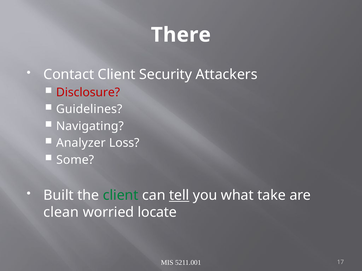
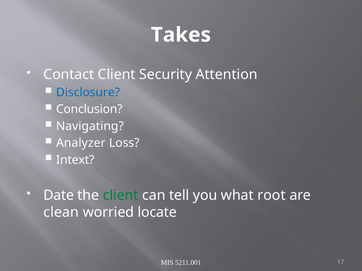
There: There -> Takes (181, 35)
Attackers: Attackers -> Attention (227, 75)
Disclosure colour: red -> blue (88, 93)
Guidelines: Guidelines -> Conclusion (89, 109)
Some: Some -> Intext (75, 160)
Built: Built -> Date (59, 196)
tell underline: present -> none (179, 196)
take: take -> root (272, 196)
